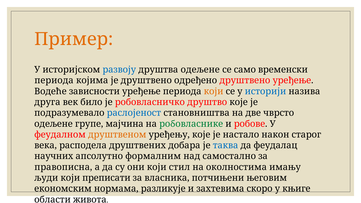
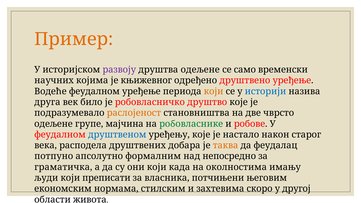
развоју colour: blue -> purple (119, 70)
периода: периода -> научних (54, 81)
је друштвено: друштвено -> књижевног (146, 81)
Водеће зависности: зависности -> феудалном (94, 91)
раслојеност colour: blue -> orange (134, 113)
друштвеном colour: orange -> blue (117, 135)
таква colour: blue -> orange (226, 145)
научних: научних -> потпуно (54, 156)
самостално: самостално -> непосредно (229, 156)
правописна: правописна -> граматичка (63, 167)
стил: стил -> када (179, 167)
разликује: разликује -> стилским (163, 189)
књиге: књиге -> другој (296, 189)
